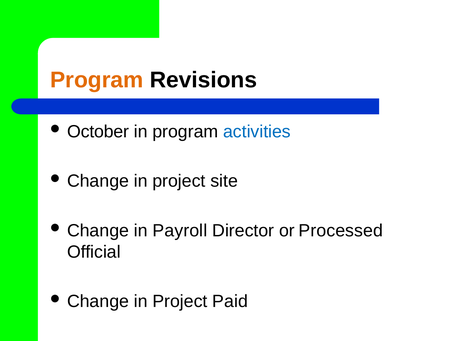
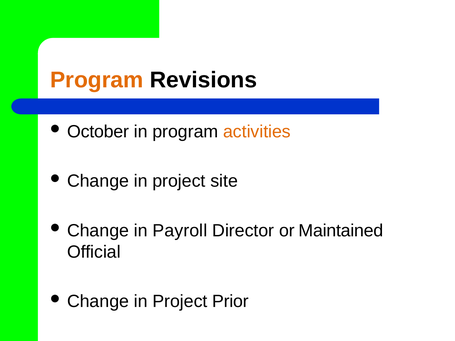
activities colour: blue -> orange (257, 132)
Processed: Processed -> Maintained (341, 231)
Paid: Paid -> Prior (230, 302)
